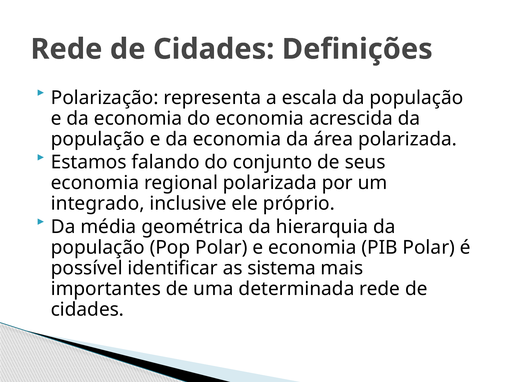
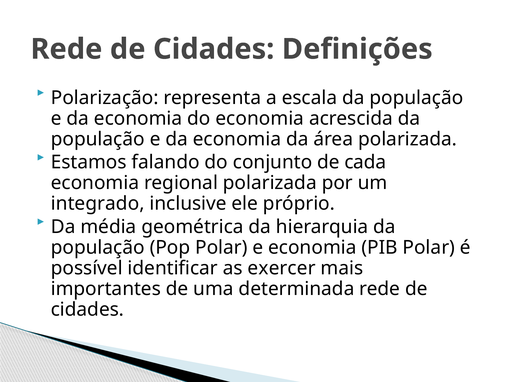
seus: seus -> cada (365, 162)
sistema: sistema -> exercer (282, 268)
